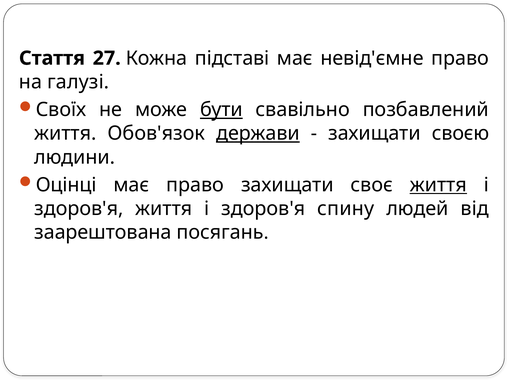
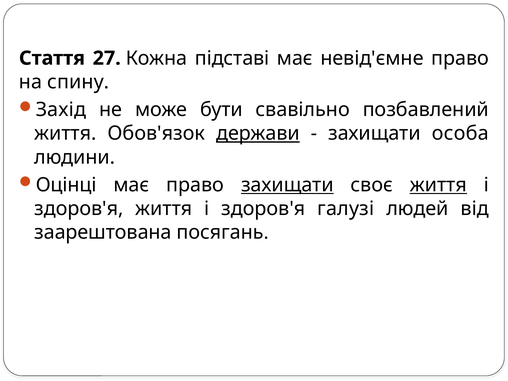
галузі: галузі -> спину (78, 82)
Своїх: Своїх -> Захід (61, 110)
бути underline: present -> none (221, 110)
своєю: своєю -> особа (460, 133)
захищати underline: none -> present (287, 185)
спину: спину -> галузі (346, 209)
